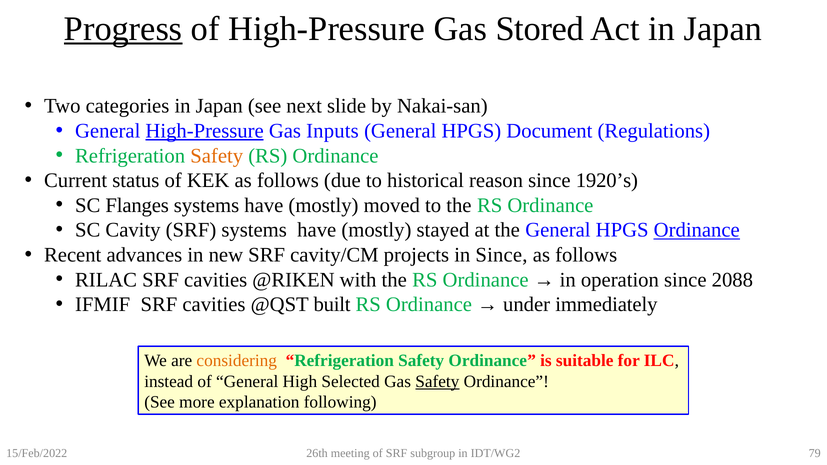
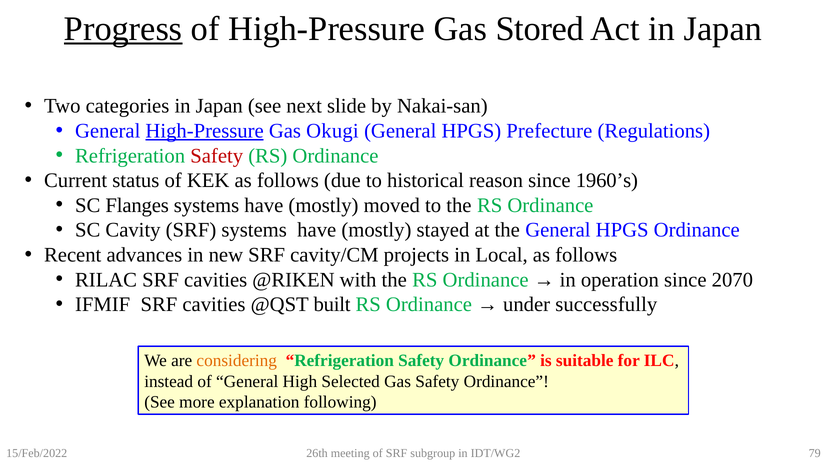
Inputs: Inputs -> Okugi (332, 131)
Document: Document -> Prefecture (549, 131)
Safety colour: orange -> red (217, 156)
1920’s: 1920’s -> 1960’s (607, 181)
Ordinance underline: present -> none (697, 230)
in Since: Since -> Local (502, 255)
2088: 2088 -> 2070 (732, 280)
immediately: immediately -> successfully (606, 305)
Safety underline: present -> none (437, 382)
